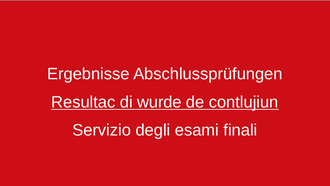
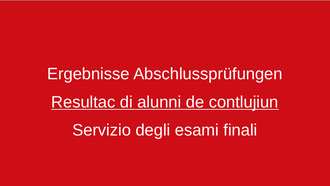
wurde: wurde -> alunni (159, 102)
